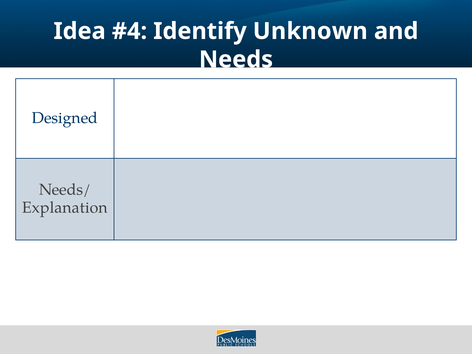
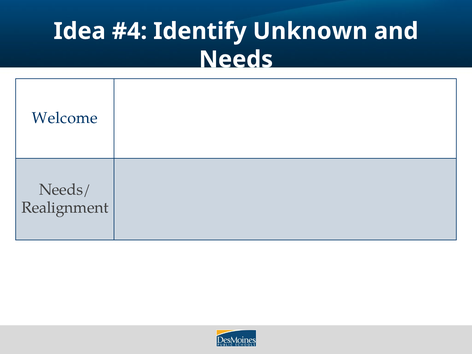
Designed: Designed -> Welcome (65, 118)
Explanation: Explanation -> Realignment (65, 208)
